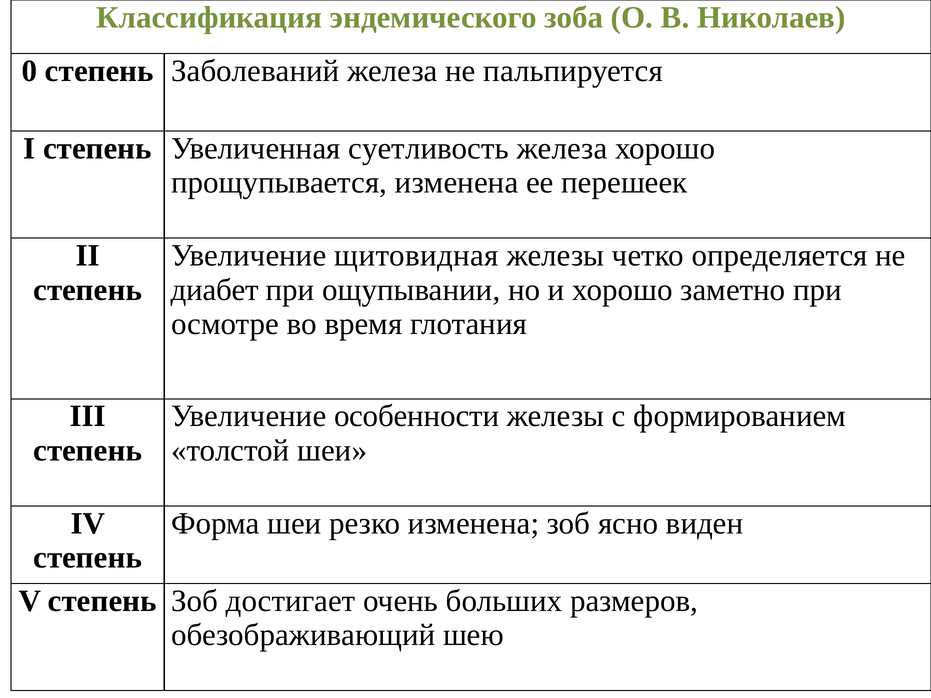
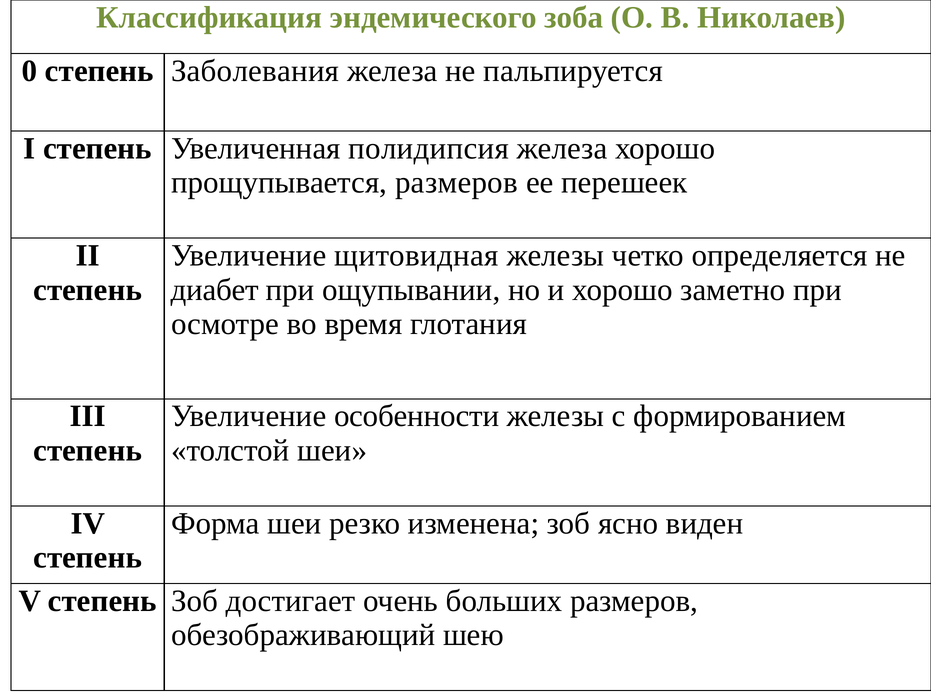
Заболеваний: Заболеваний -> Заболевания (255, 71)
суетливость: суетливость -> полидипсия (429, 148)
прощупывается изменена: изменена -> размеров (457, 183)
